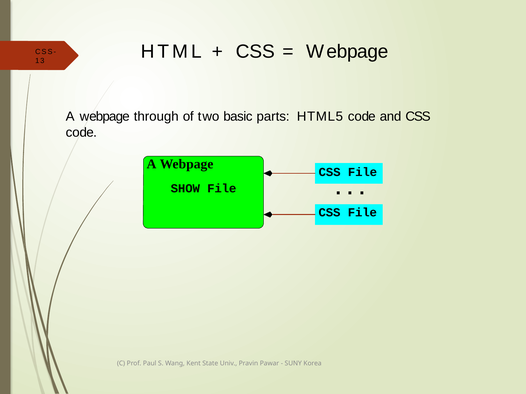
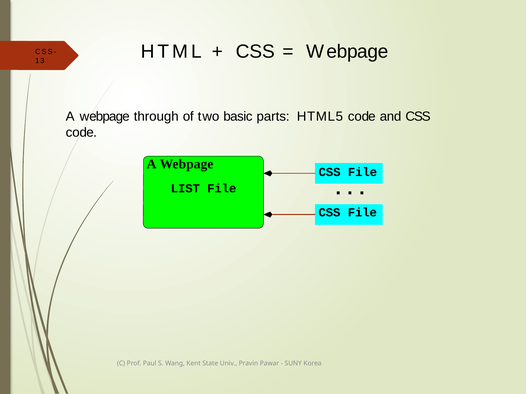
SHOW: SHOW -> LIST (185, 189)
